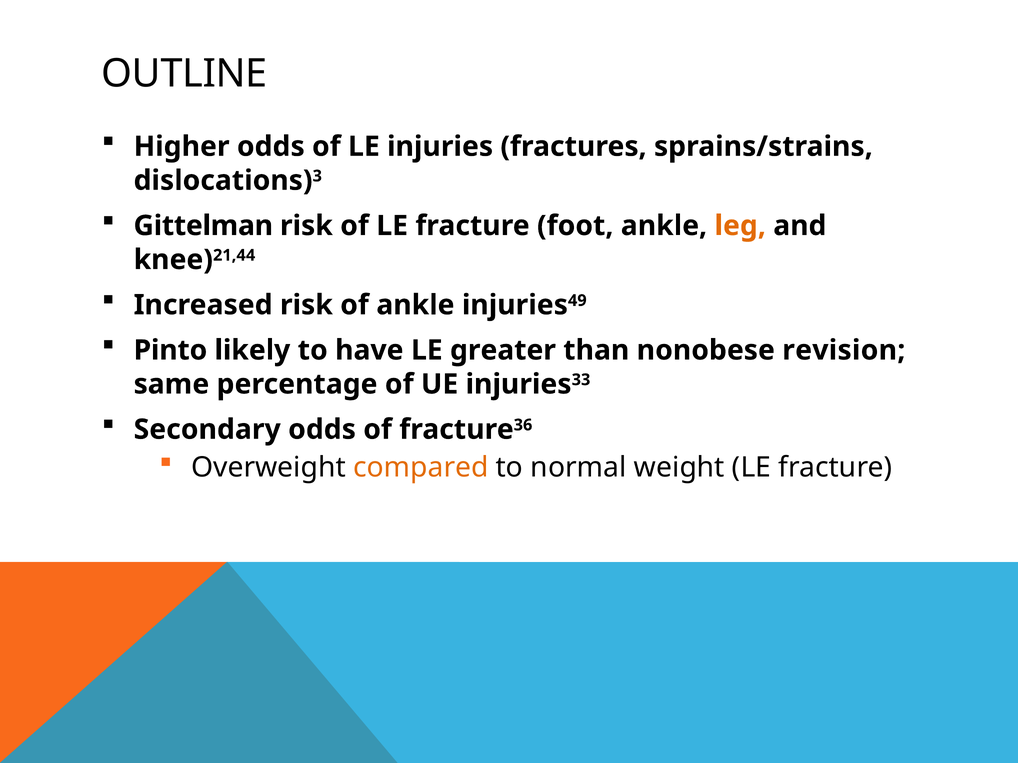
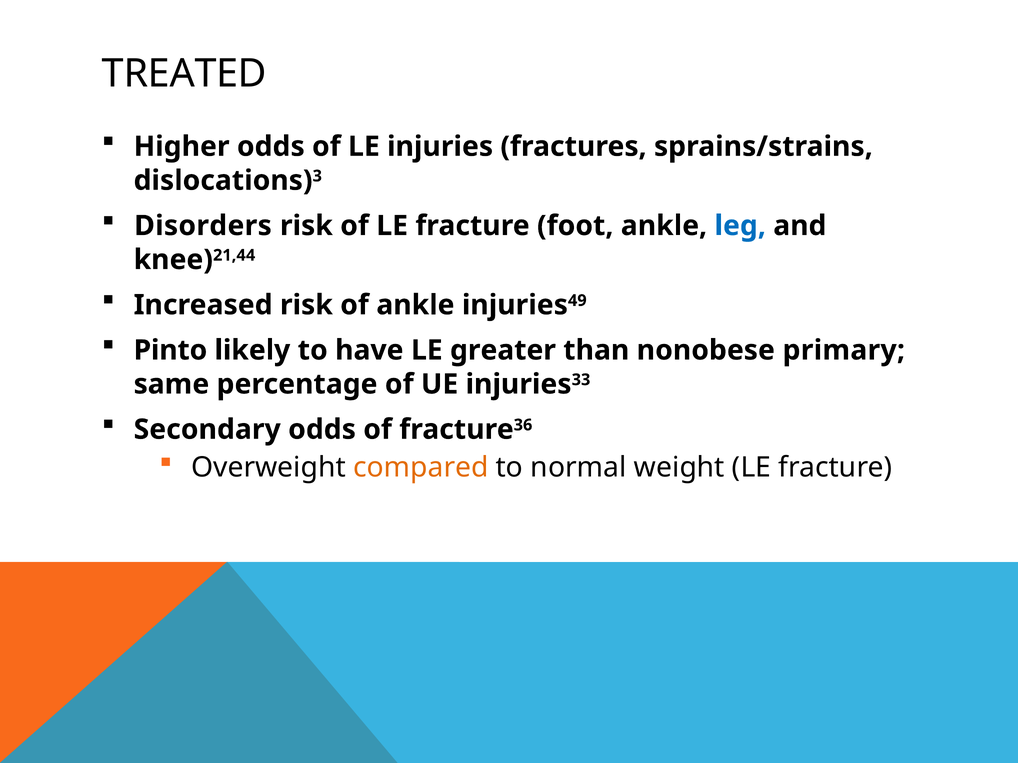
OUTLINE: OUTLINE -> TREATED (184, 74)
Gittelman: Gittelman -> Disorders (203, 226)
leg colour: orange -> blue (740, 226)
revision: revision -> primary (844, 350)
